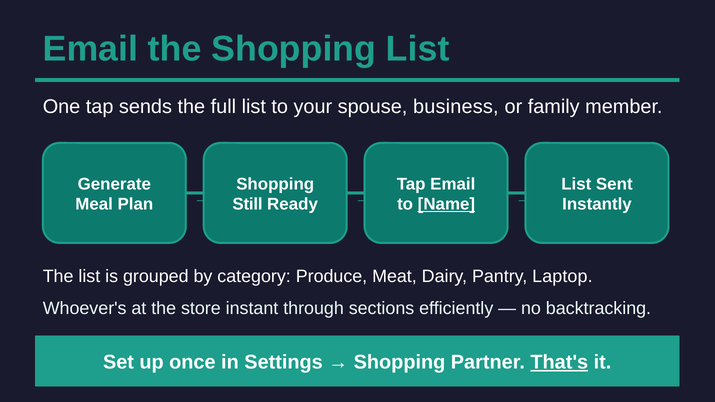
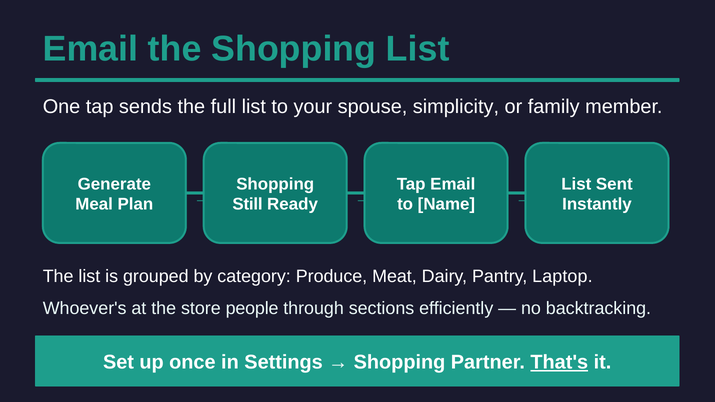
business: business -> simplicity (456, 107)
Name underline: present -> none (446, 204)
instant: instant -> people (252, 309)
